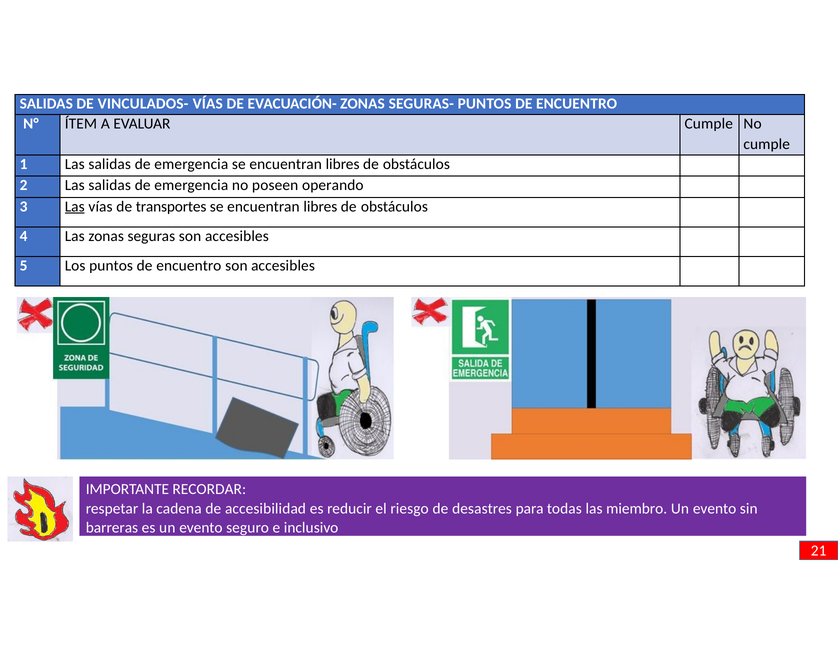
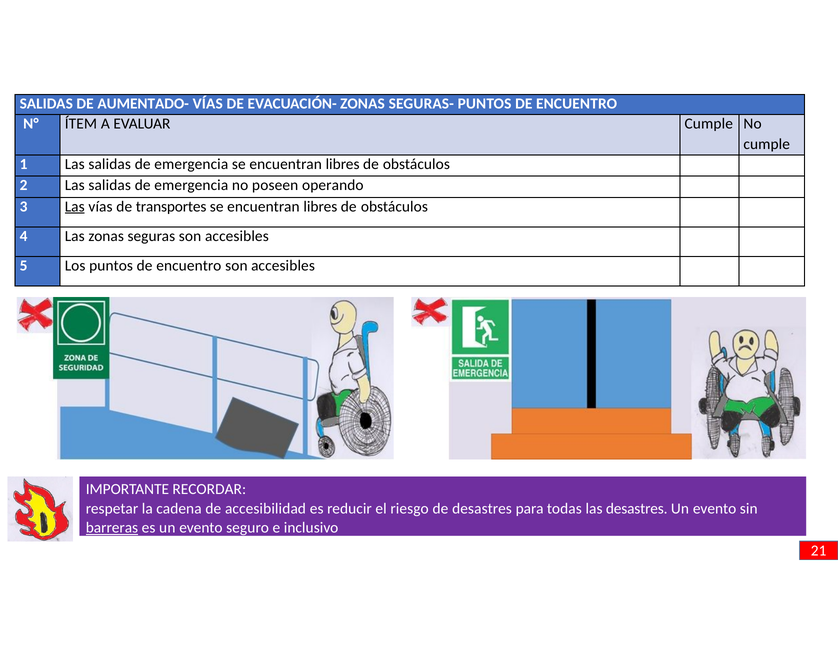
VINCULADOS-: VINCULADOS- -> AUMENTADO- (143, 104)
las miembro: miembro -> desastres (637, 508)
barreras underline: none -> present (112, 527)
